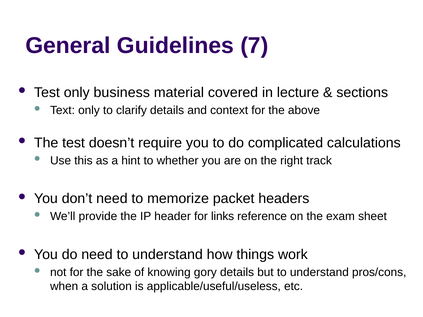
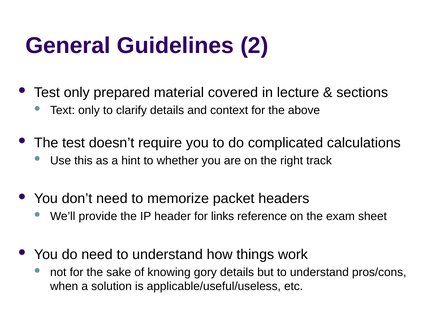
7: 7 -> 2 (254, 46)
business: business -> prepared (122, 93)
